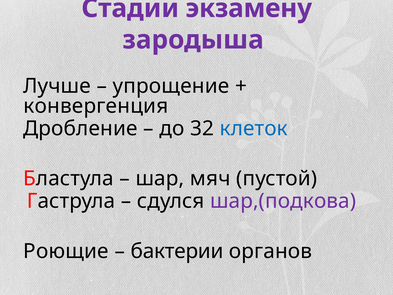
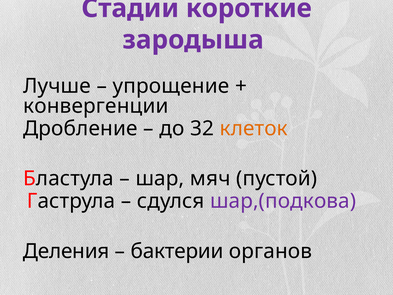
экзамену: экзамену -> короткие (249, 8)
конвергенция: конвергенция -> конвергенции (96, 106)
клеток colour: blue -> orange (254, 128)
Роющие: Роющие -> Деления (66, 251)
